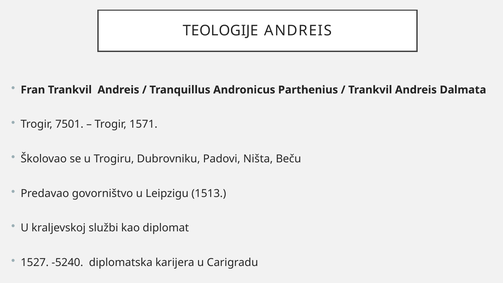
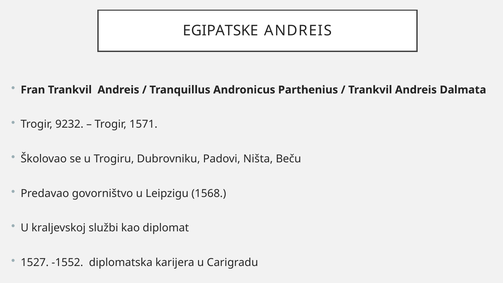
TEOLOGIJE: TEOLOGIJE -> EGIPATSKE (221, 31)
7501: 7501 -> 9232 (69, 124)
1513: 1513 -> 1568 (209, 193)
-5240: -5240 -> -1552 (67, 262)
